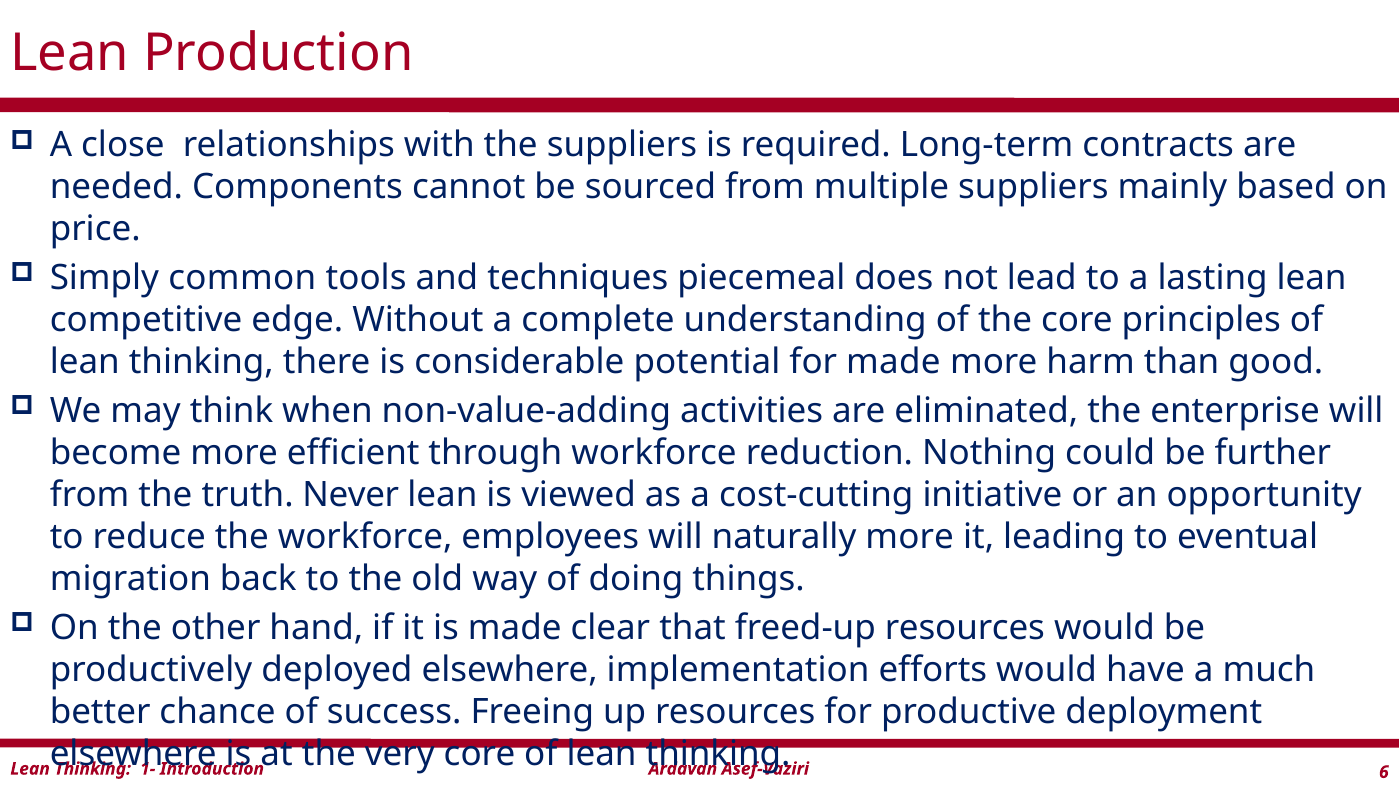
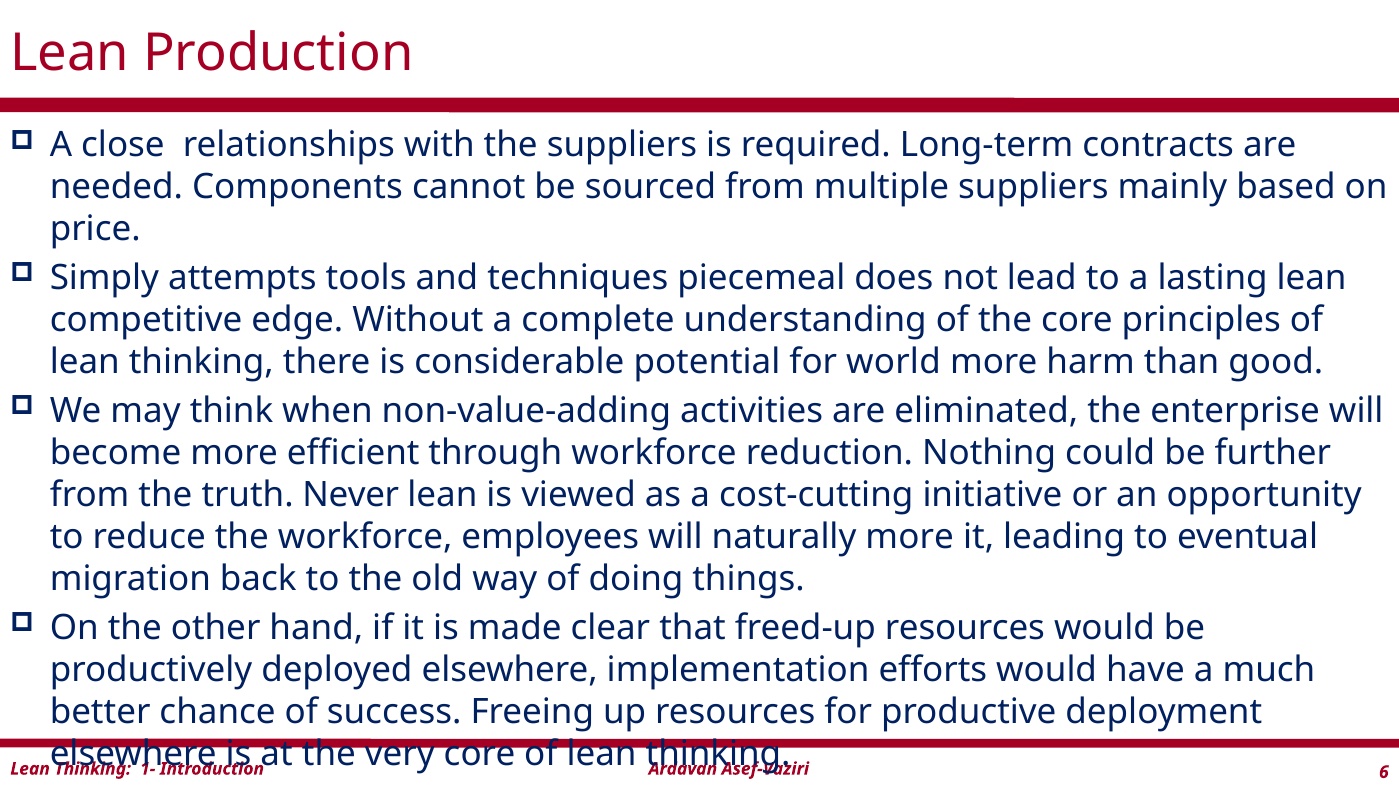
common: common -> attempts (242, 278)
for made: made -> world (893, 362)
